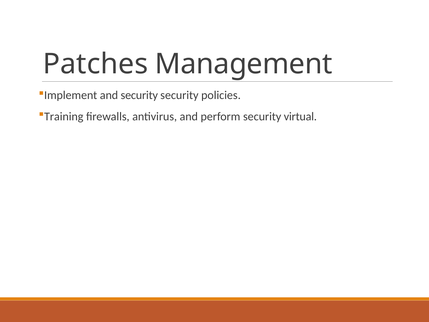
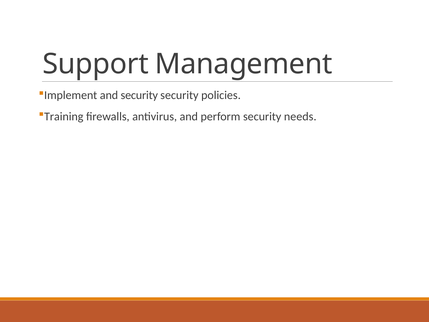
Patches: Patches -> Support (96, 64)
virtual: virtual -> needs (300, 116)
